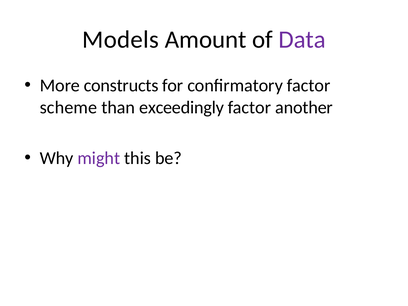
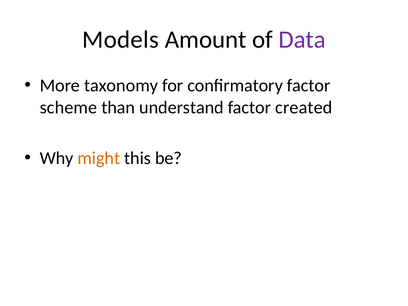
constructs: constructs -> taxonomy (121, 86)
exceedingly: exceedingly -> understand (182, 107)
another: another -> created (304, 107)
might colour: purple -> orange (99, 158)
